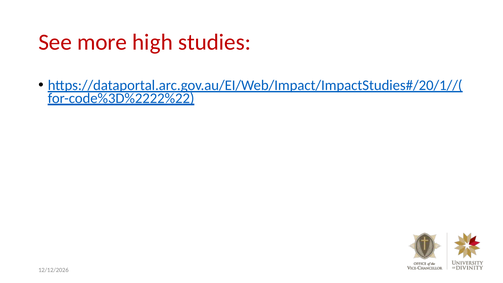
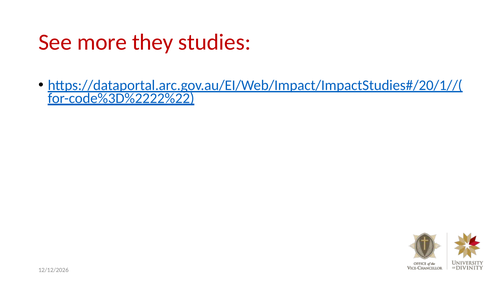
high: high -> they (153, 42)
